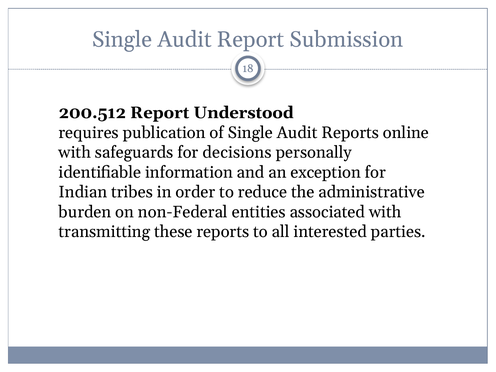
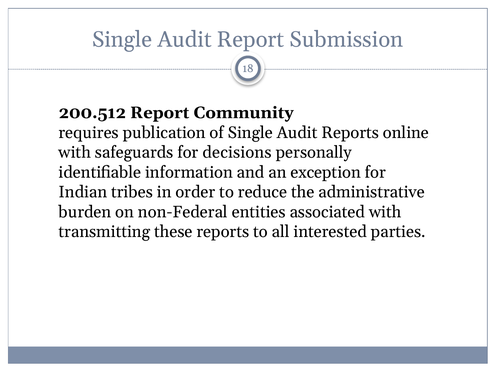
Understood: Understood -> Community (244, 113)
